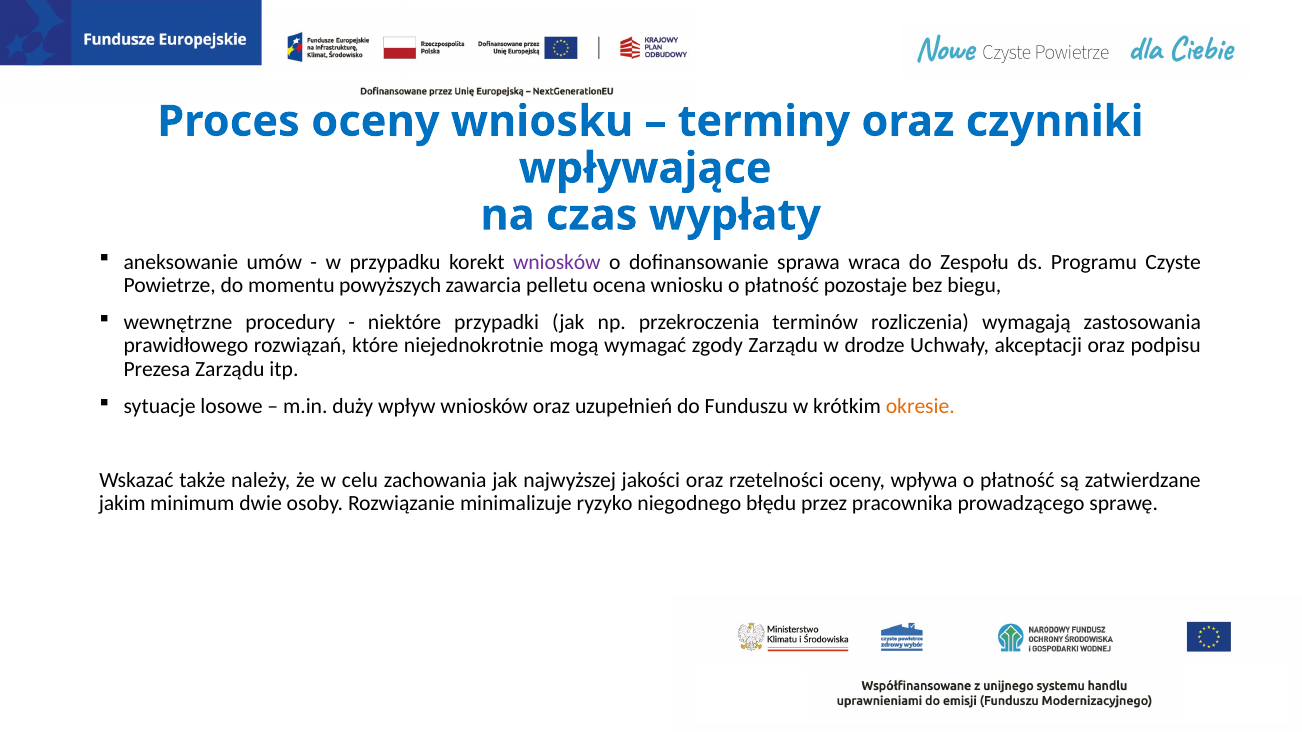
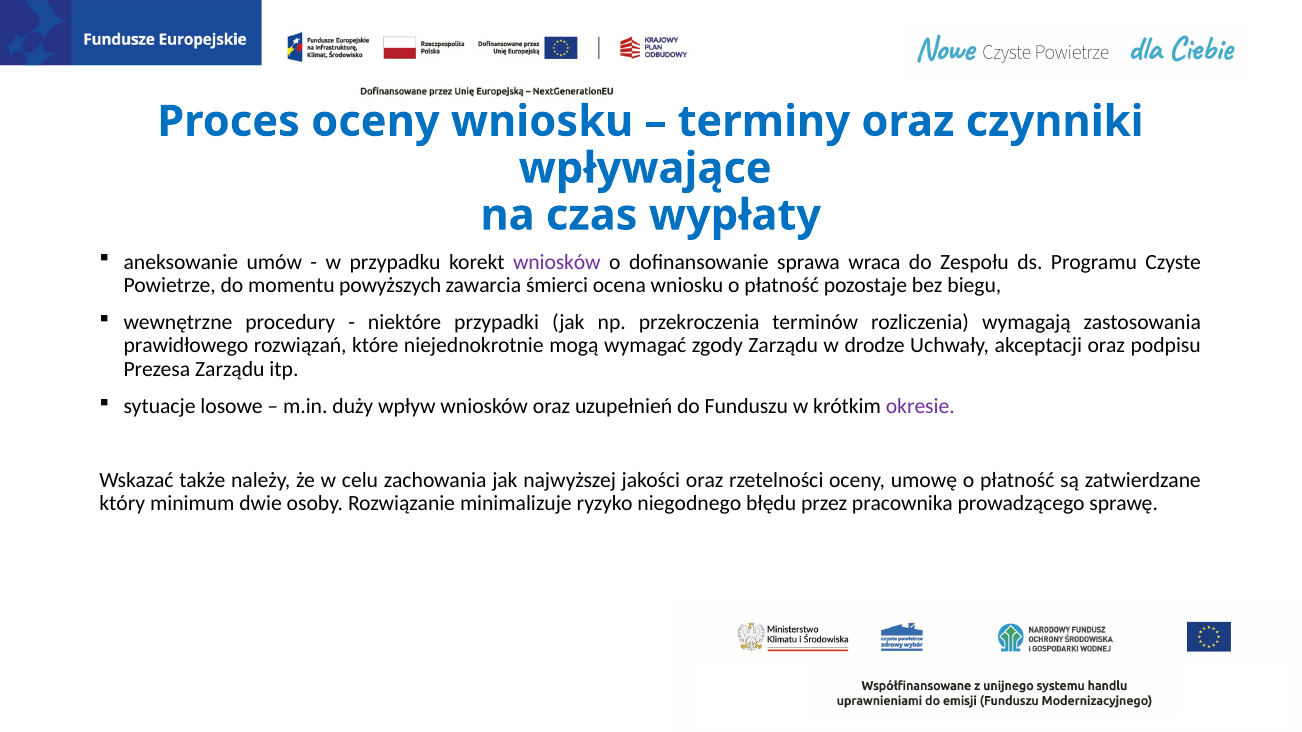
pelletu: pelletu -> śmierci (557, 286)
okresie colour: orange -> purple (920, 406)
wpływa: wpływa -> umowę (924, 480)
jakim: jakim -> który (122, 504)
